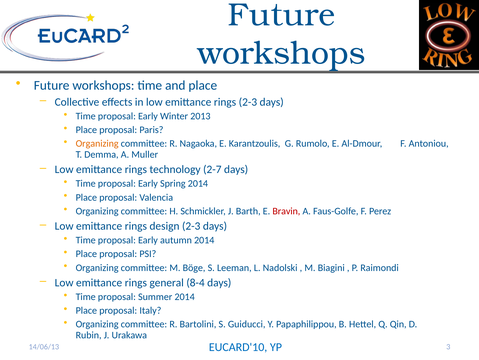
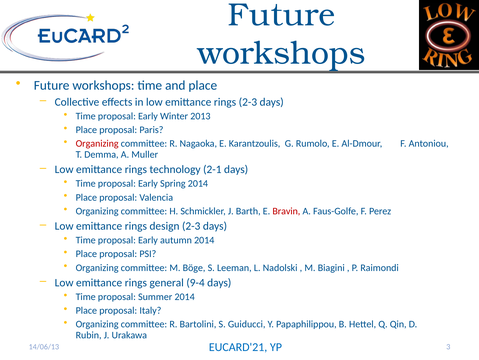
Organizing colour: orange -> red (97, 143)
2-7: 2-7 -> 2-1 (212, 169)
8-4: 8-4 -> 9-4 (196, 282)
EUCARD'10: EUCARD'10 -> EUCARD'21 (238, 347)
